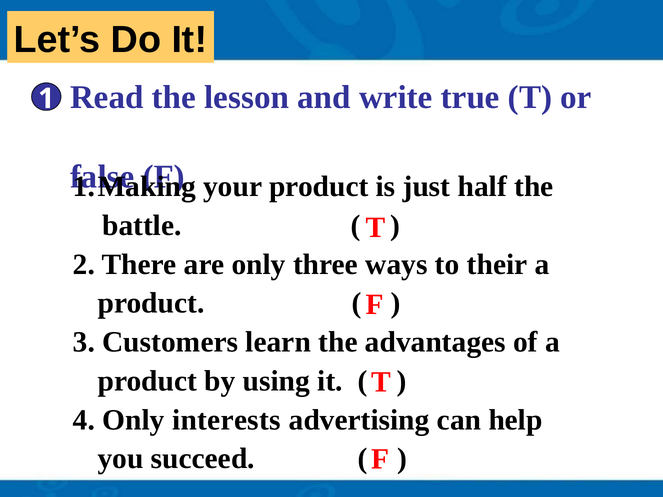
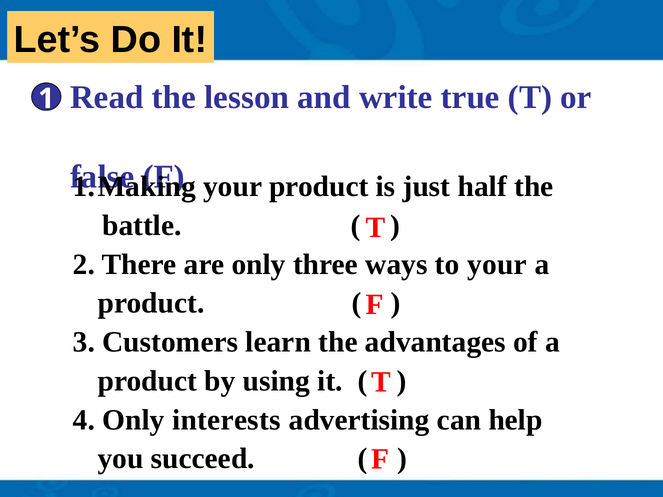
to their: their -> your (497, 265)
